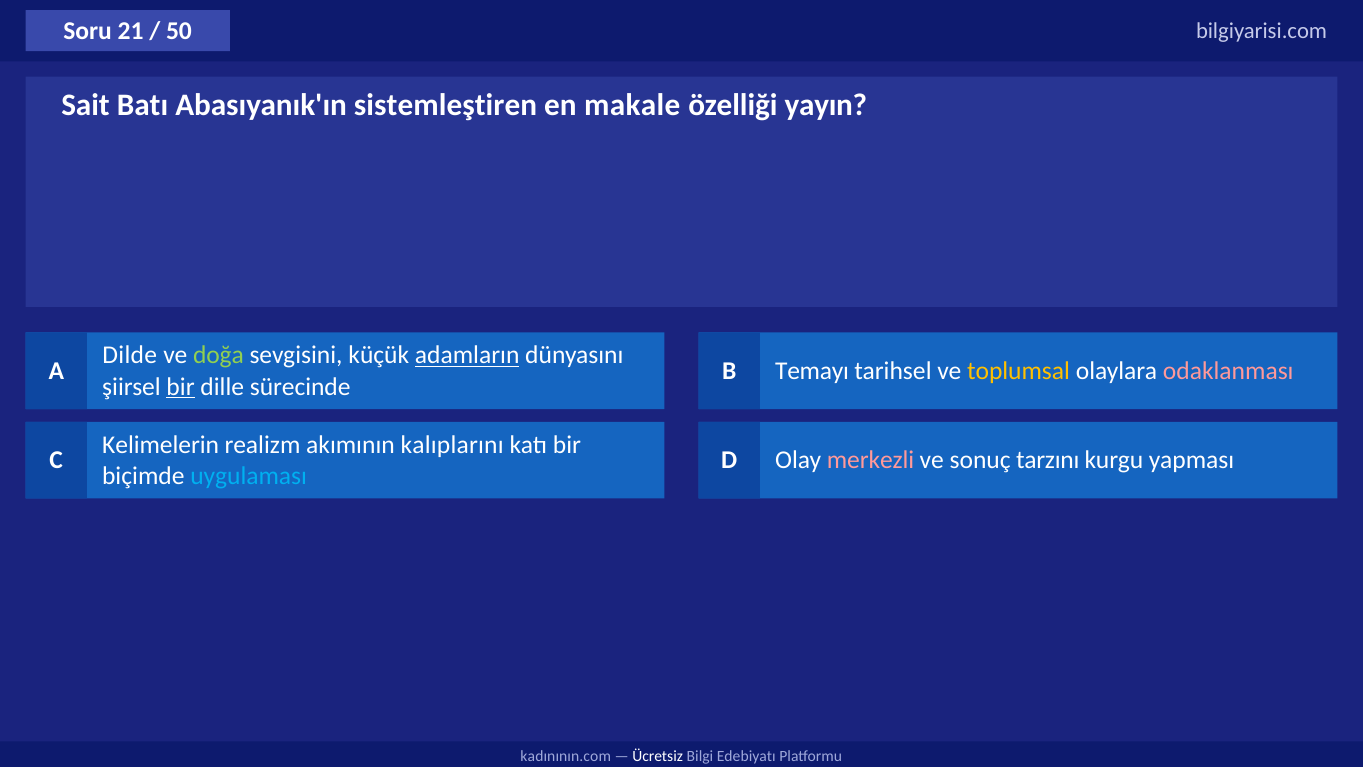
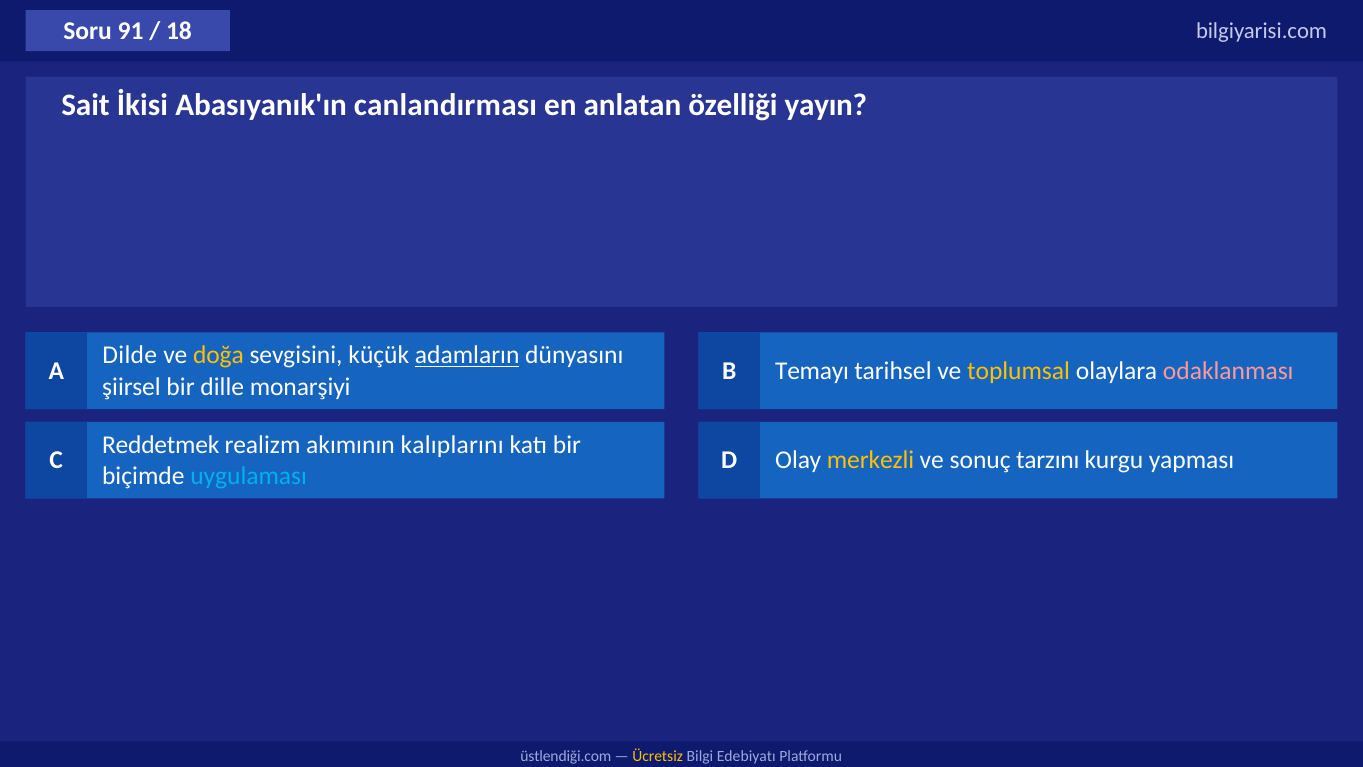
21: 21 -> 91 (131, 31)
50: 50 -> 18 (179, 31)
Batı: Batı -> İkisi (142, 105)
sistemleştiren: sistemleştiren -> canlandırması (445, 105)
makale: makale -> anlatan (632, 105)
doğa colour: light green -> yellow (218, 355)
bir underline: present -> none (181, 386)
sürecinde: sürecinde -> monarşiyi (300, 386)
Kelimelerin: Kelimelerin -> Reddetmek (161, 445)
merkezli colour: pink -> yellow (871, 460)
kadınının.com: kadınının.com -> üstlendiği.com (566, 756)
Ücretsiz colour: white -> yellow (658, 756)
